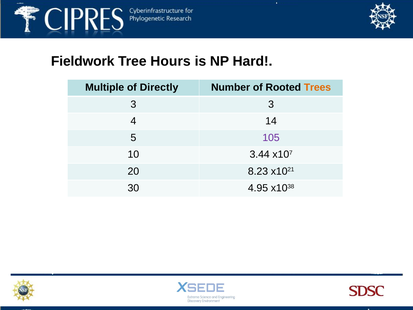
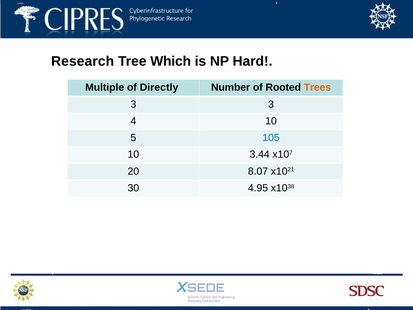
Fieldwork: Fieldwork -> Research (83, 61)
Hours: Hours -> Which (171, 61)
4 14: 14 -> 10 (271, 121)
105 colour: purple -> blue (271, 138)
8.23: 8.23 -> 8.07 (258, 171)
